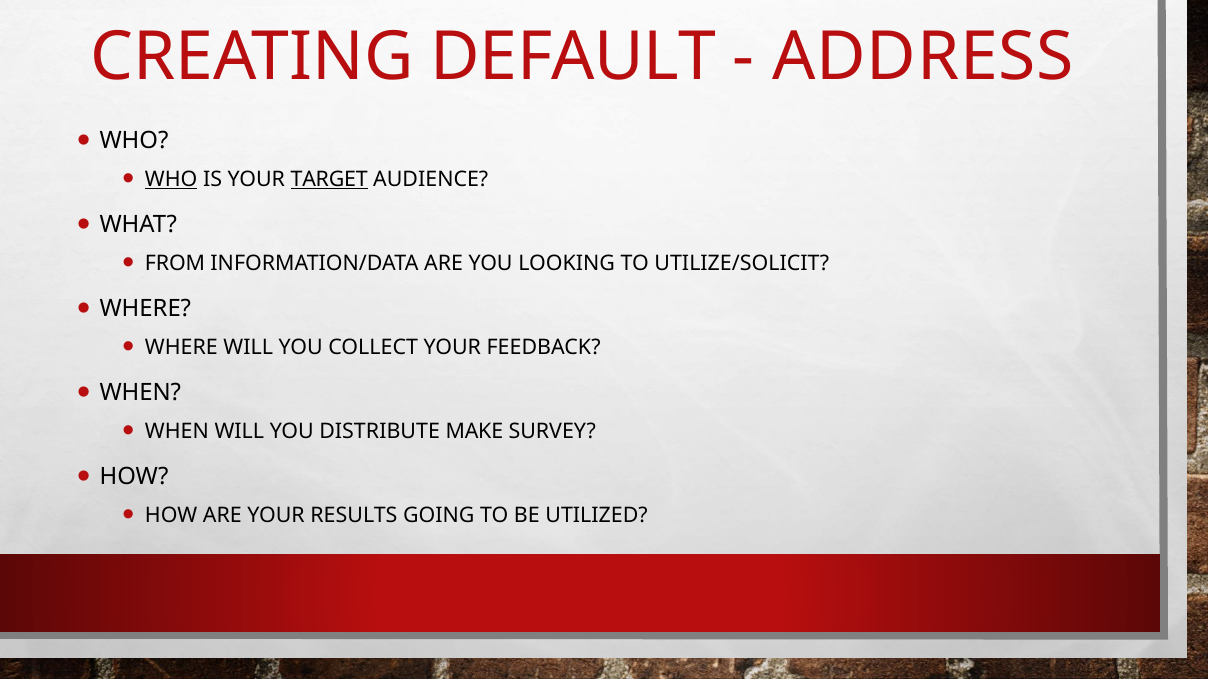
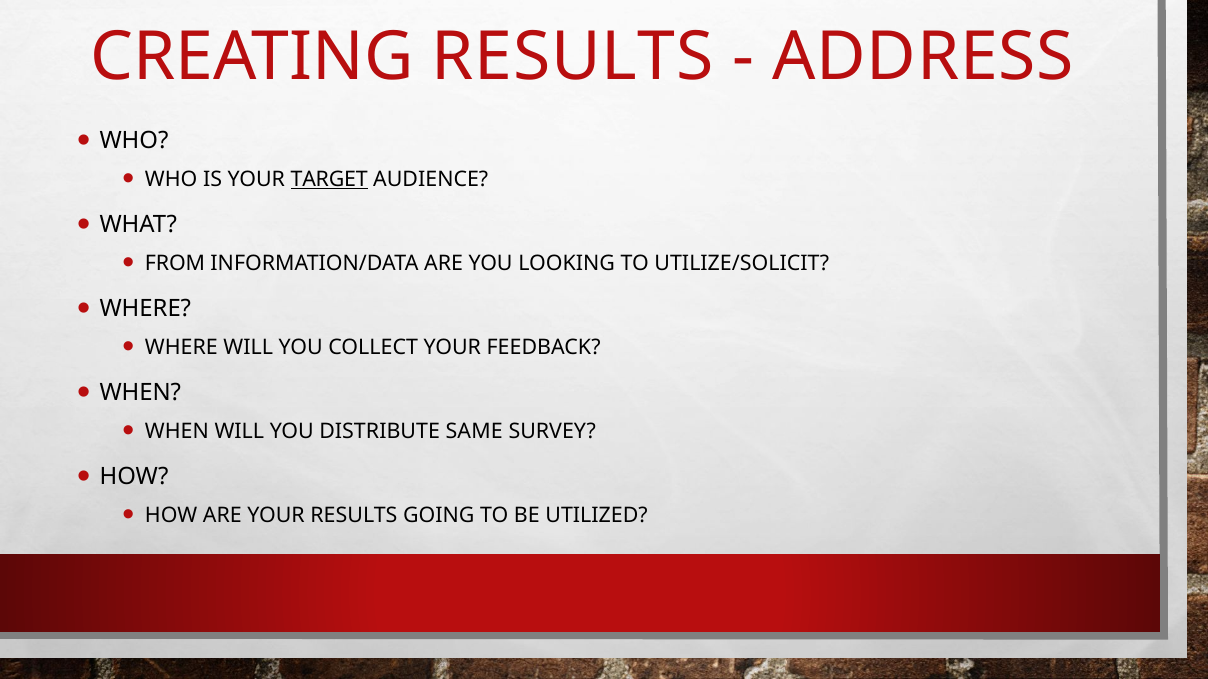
CREATING DEFAULT: DEFAULT -> RESULTS (573, 57)
WHO underline: present -> none (171, 180)
MAKE: MAKE -> SAME (474, 432)
